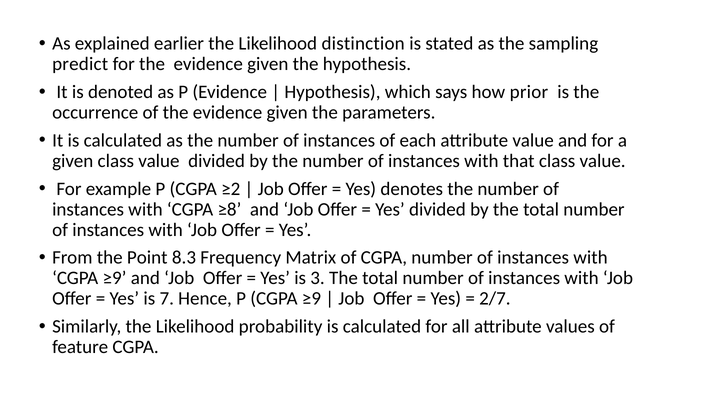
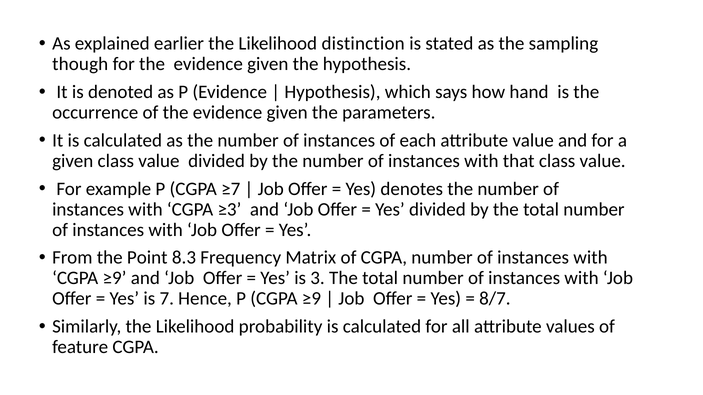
predict: predict -> though (80, 64)
prior: prior -> hand (529, 92)
≥2: ≥2 -> ≥7 (231, 189)
≥8: ≥8 -> ≥3 (229, 209)
2/7: 2/7 -> 8/7 (495, 299)
